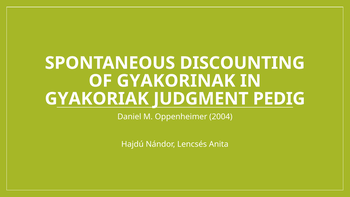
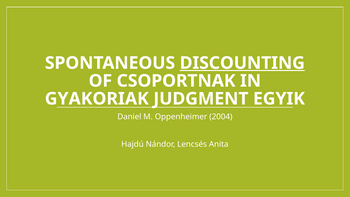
DISCOUNTING underline: none -> present (242, 63)
GYAKORINAK: GYAKORINAK -> CSOPORTNAK (176, 81)
PEDIG: PEDIG -> EGYIK (279, 99)
